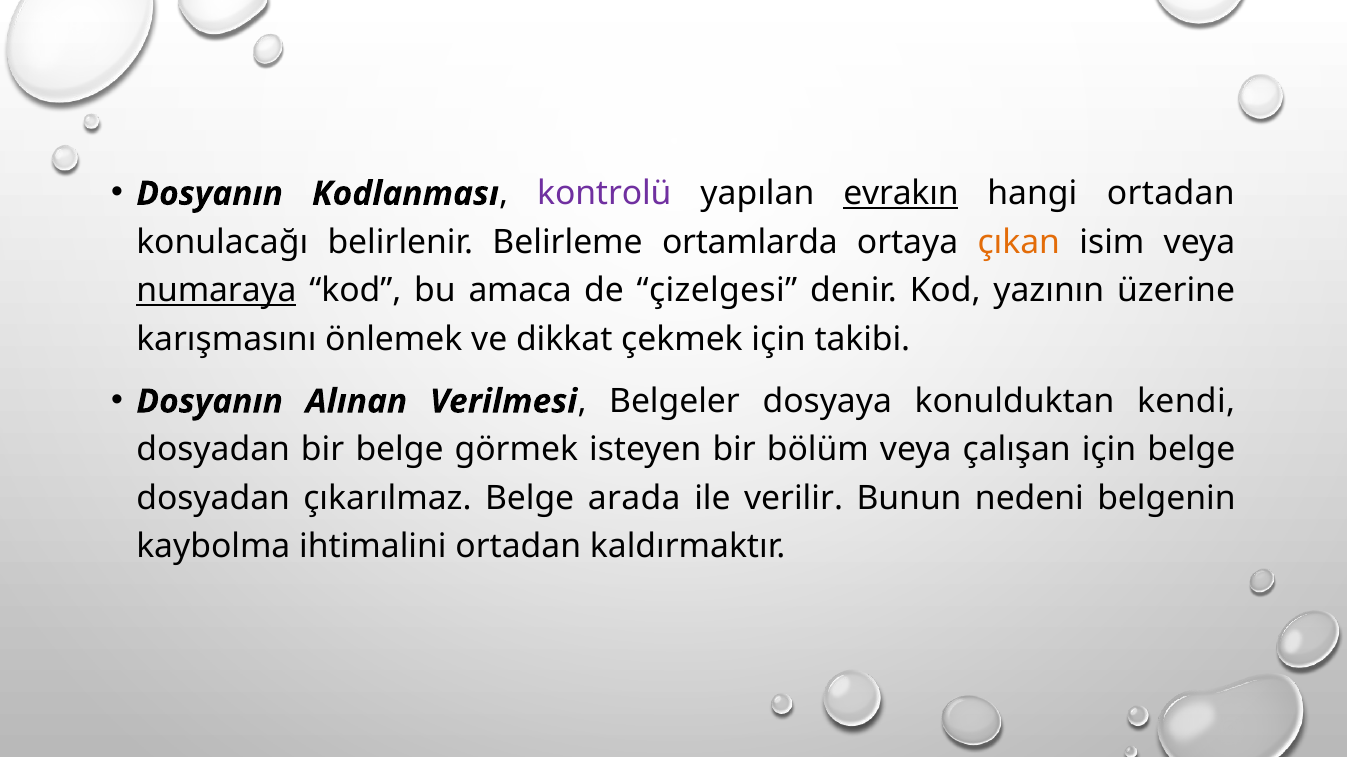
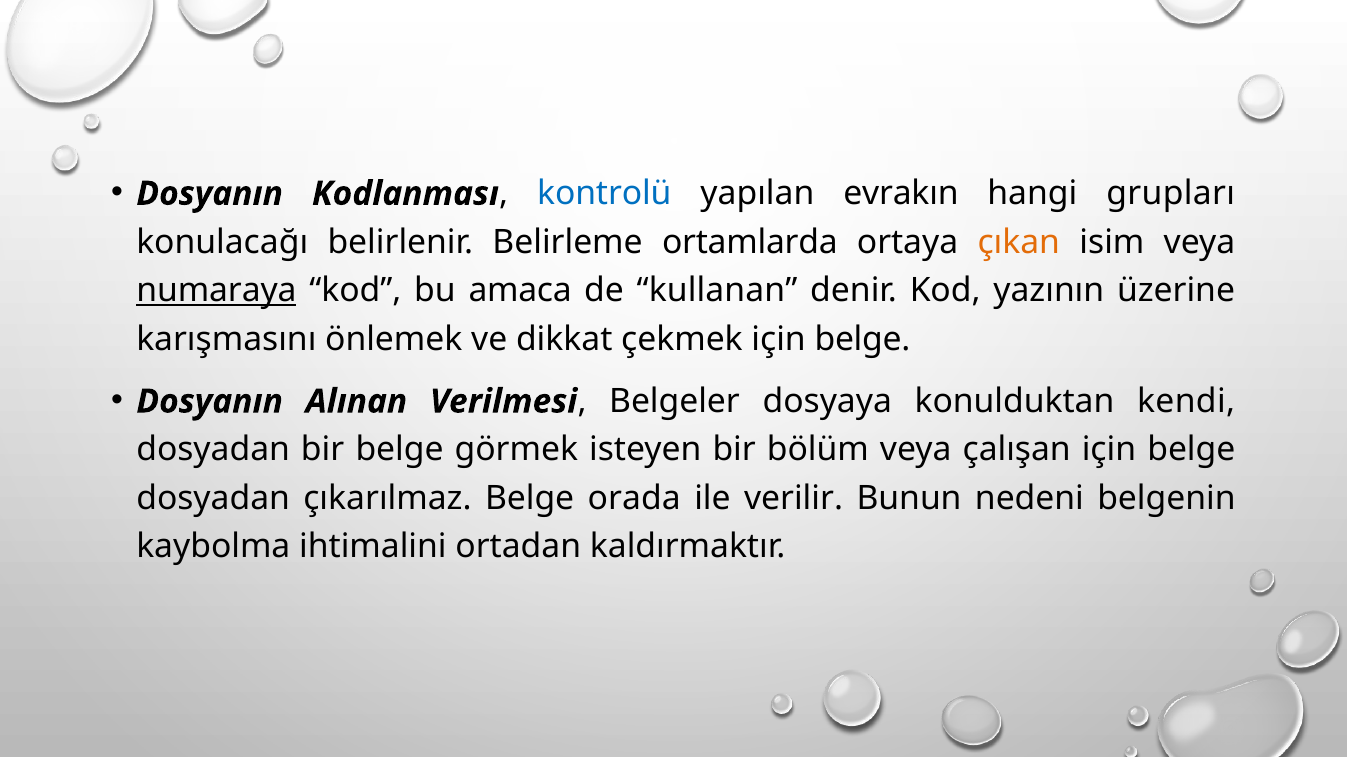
kontrolü colour: purple -> blue (604, 194)
evrakın underline: present -> none (901, 194)
hangi ortadan: ortadan -> grupları (1171, 194)
çizelgesi: çizelgesi -> kullanan (717, 291)
çekmek için takibi: takibi -> belge (862, 339)
arada: arada -> orada (634, 499)
